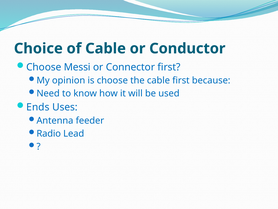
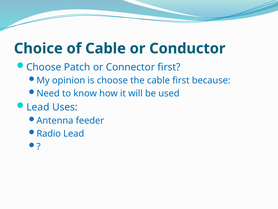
Messi: Messi -> Patch (77, 67)
Ends: Ends -> Lead (38, 107)
